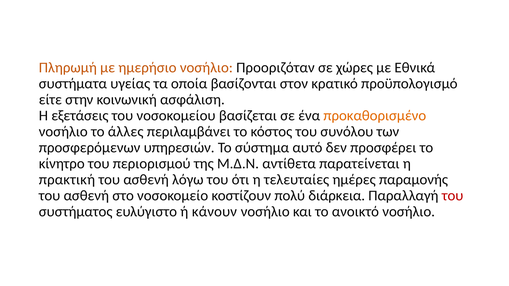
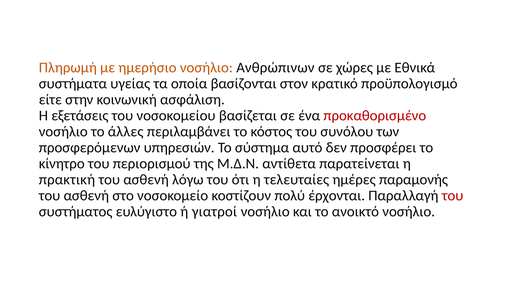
Προοριζόταν: Προοριζόταν -> Ανθρώπινων (275, 68)
προκαθορισμένο colour: orange -> red (375, 116)
διάρκεια: διάρκεια -> έρχονται (337, 196)
κάνουν: κάνουν -> γιατροί (214, 212)
